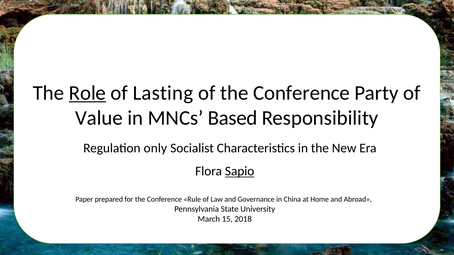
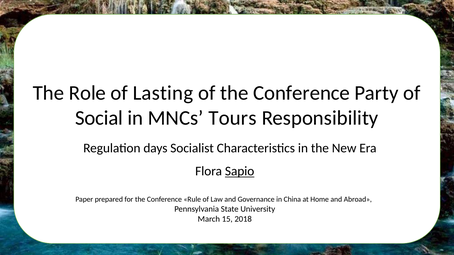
Role underline: present -> none (87, 93)
Value: Value -> Social (99, 118)
Based: Based -> Tours (232, 118)
only: only -> days (155, 148)
